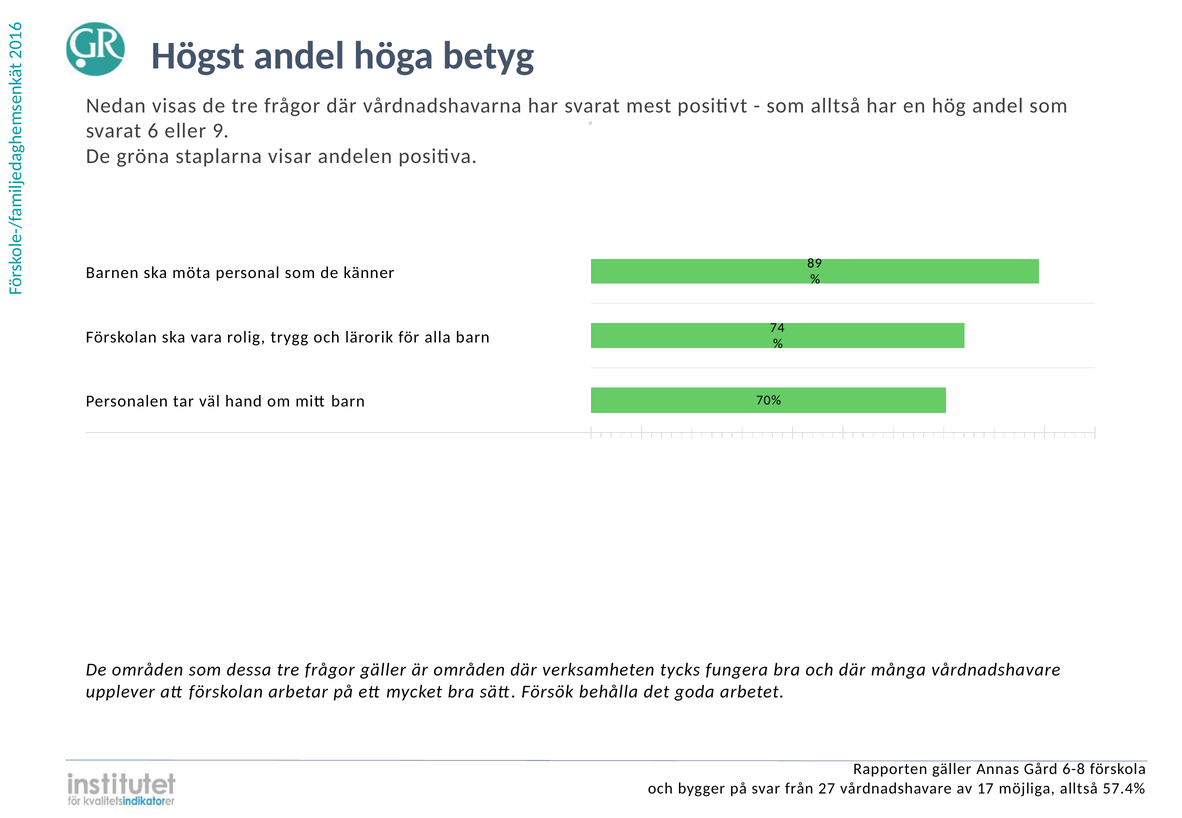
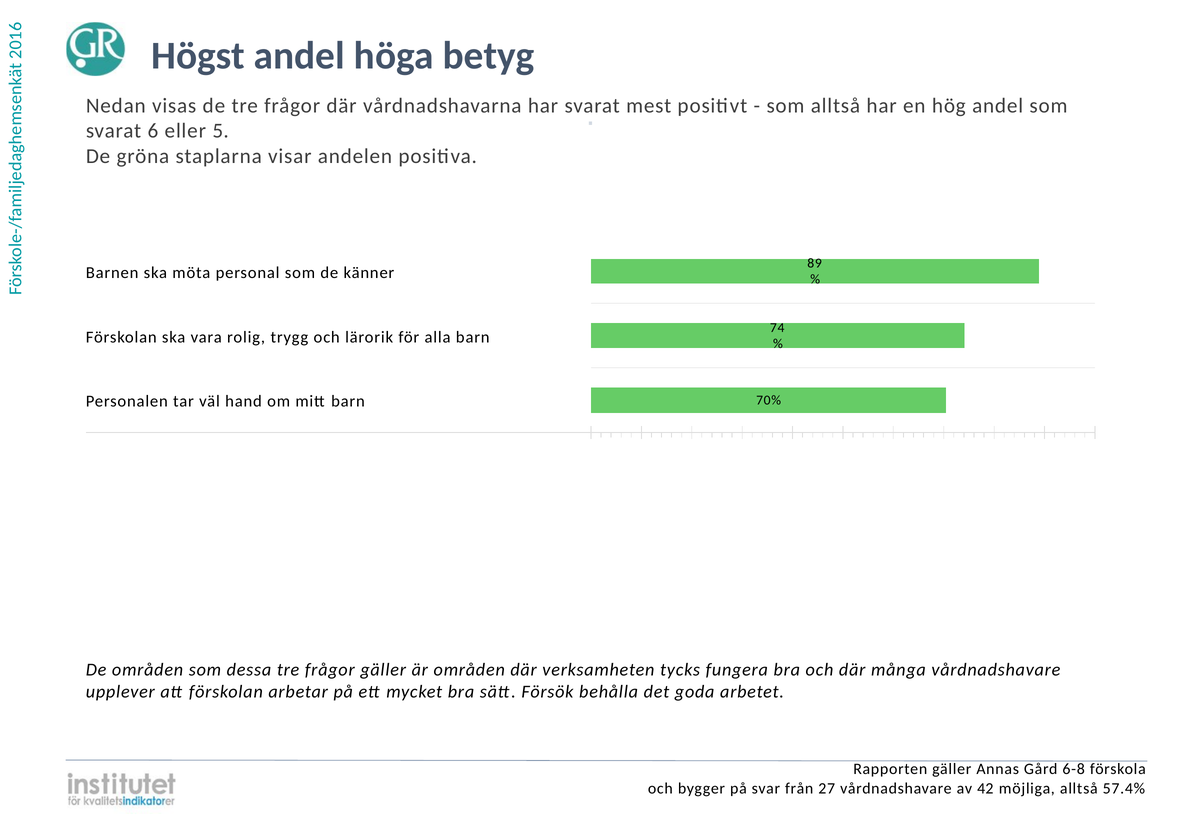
9: 9 -> 5 (221, 131)
17: 17 -> 42 (985, 789)
